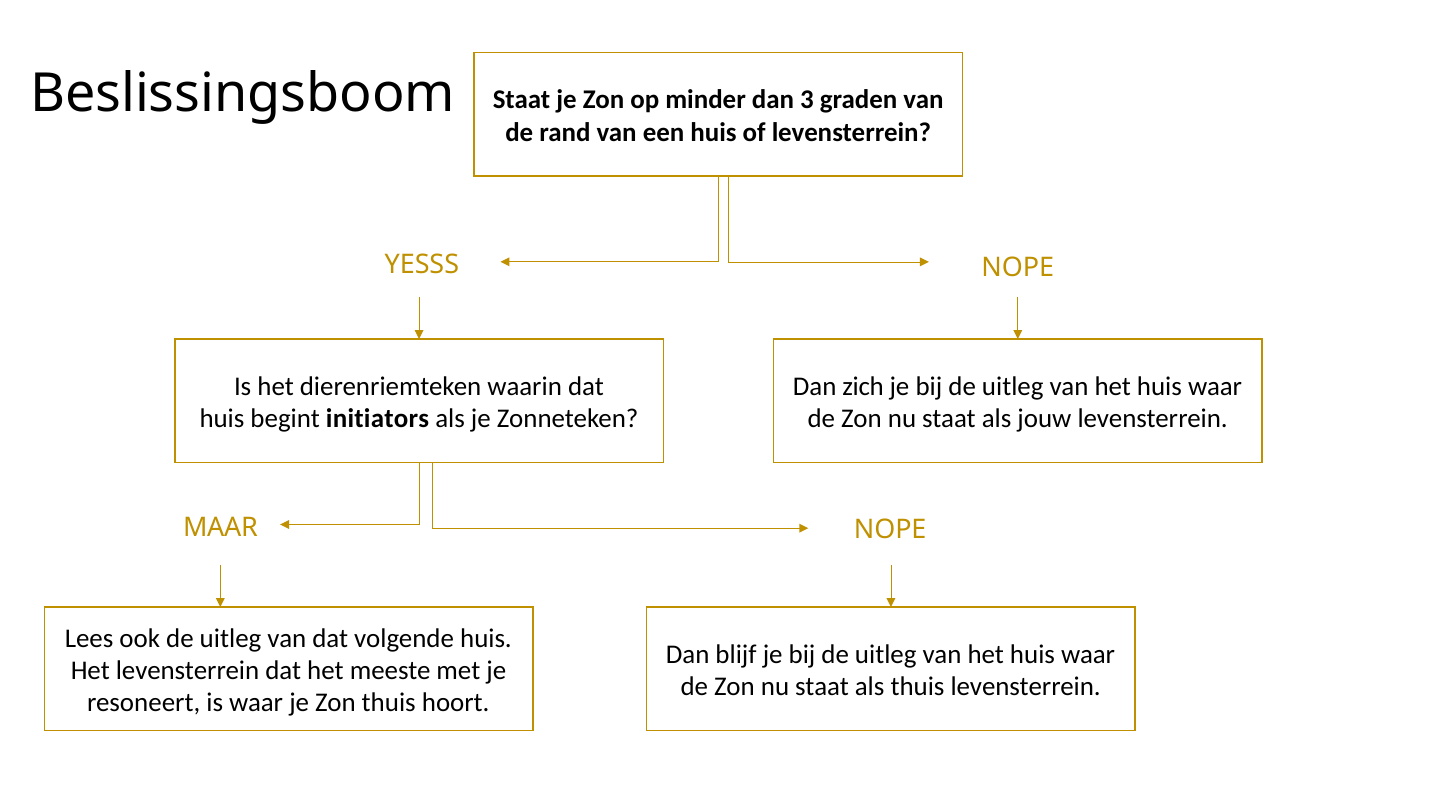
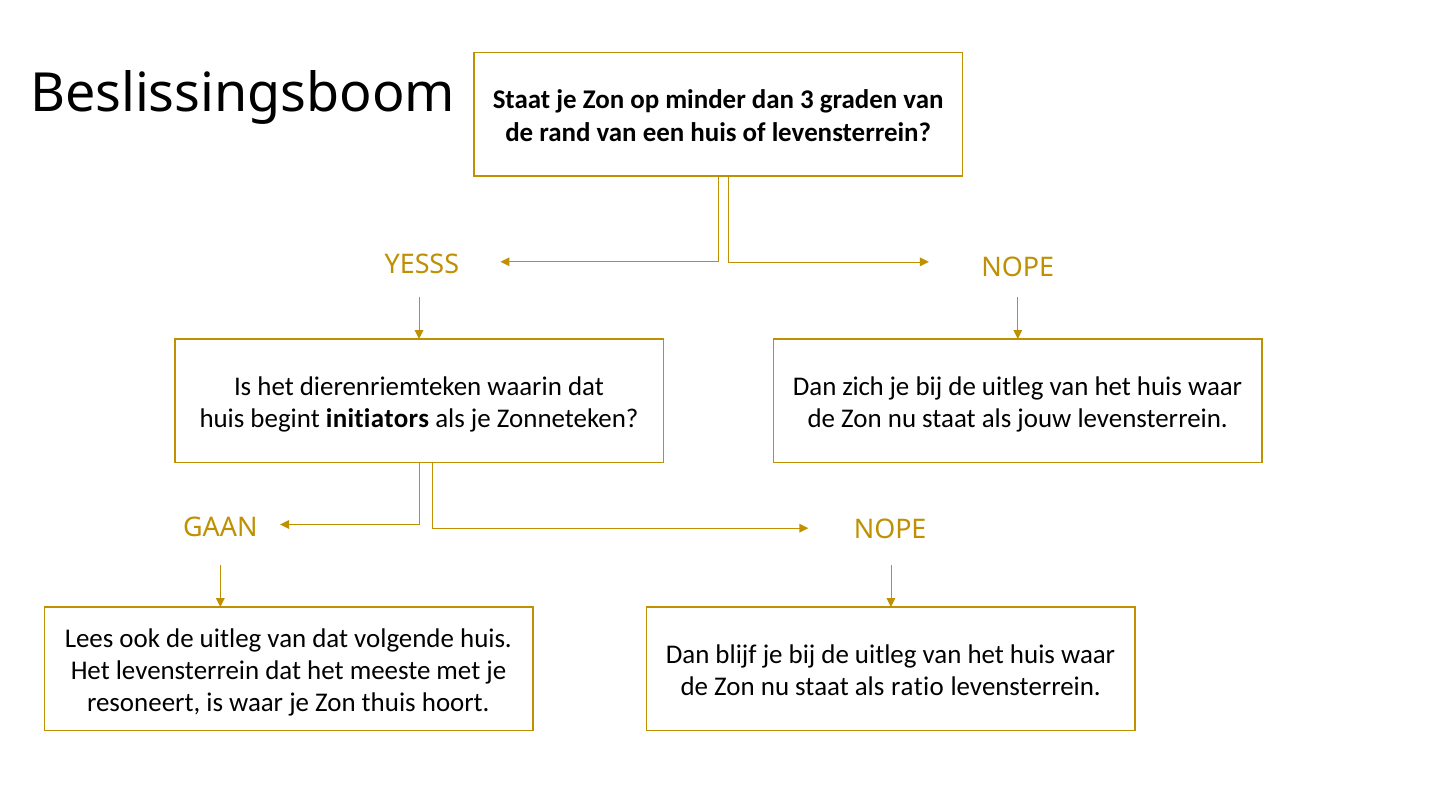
MAAR: MAAR -> GAAN (220, 527)
als thuis: thuis -> ratio (917, 686)
